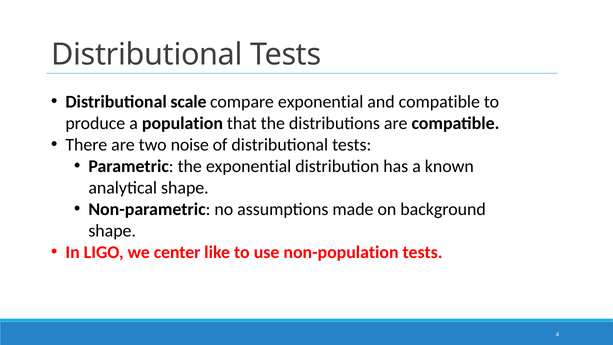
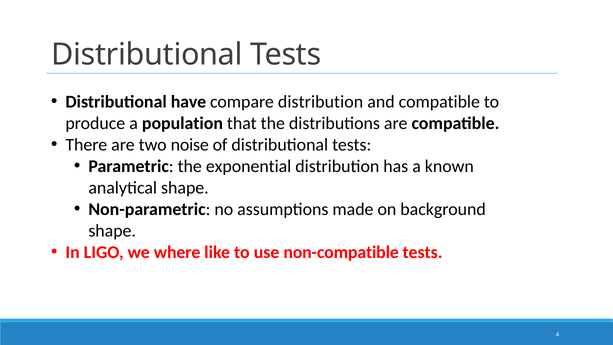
scale: scale -> have (189, 102)
compare exponential: exponential -> distribution (321, 102)
center: center -> where (177, 252)
non-population: non-population -> non-compatible (341, 252)
